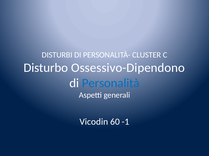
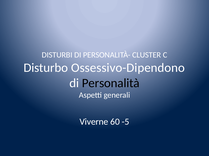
Personalità colour: blue -> black (111, 83)
Vicodin: Vicodin -> Viverne (94, 122)
-1: -1 -> -5 (126, 122)
